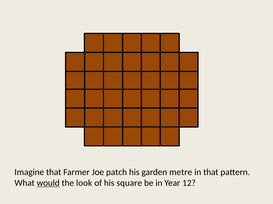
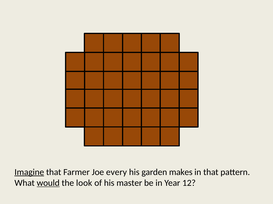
Imagine underline: none -> present (29, 173)
patch: patch -> every (116, 173)
metre: metre -> makes (181, 173)
square: square -> master (129, 184)
